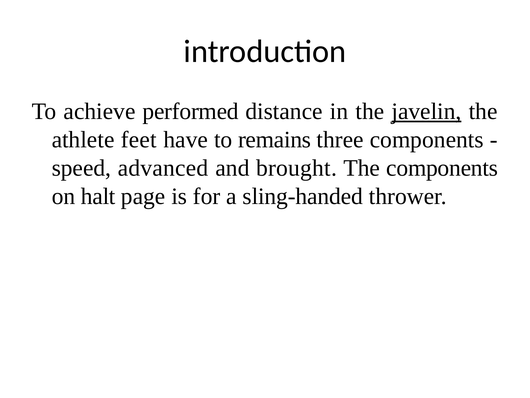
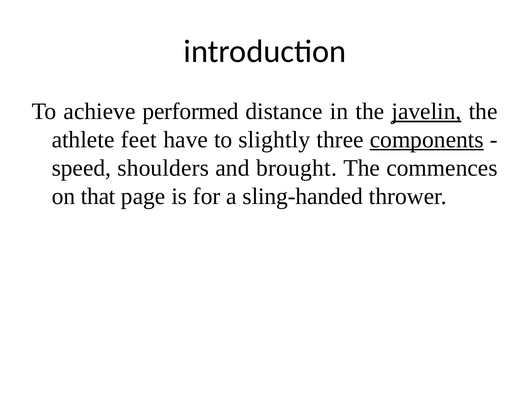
remains: remains -> slightly (274, 139)
components underline: none -> present (427, 139)
advanced: advanced -> shoulders (163, 168)
The components: components -> commences (442, 168)
halt: halt -> that (98, 196)
